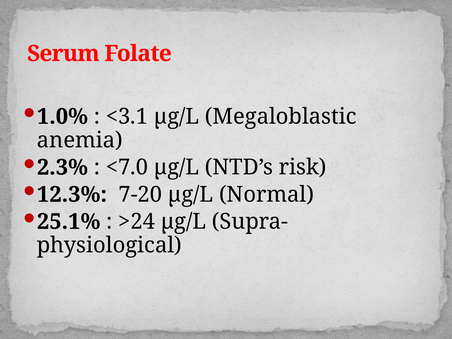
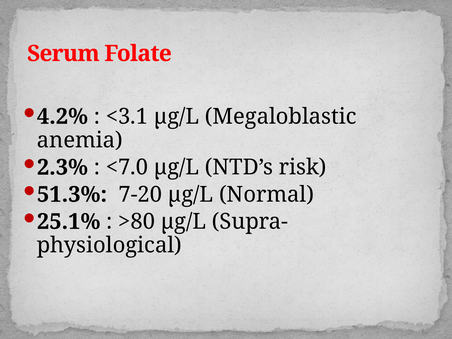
1.0%: 1.0% -> 4.2% (62, 117)
12.3%: 12.3% -> 51.3% (72, 195)
>24: >24 -> >80 (137, 222)
